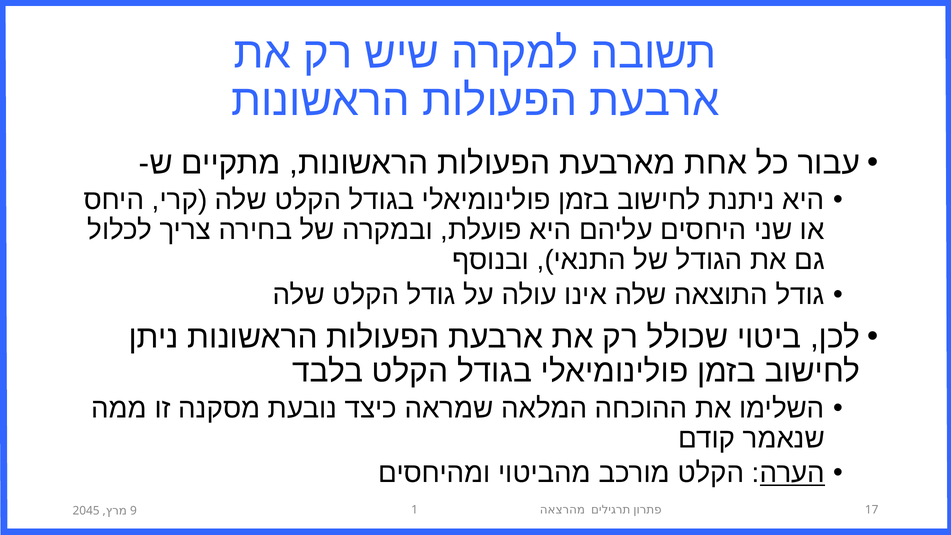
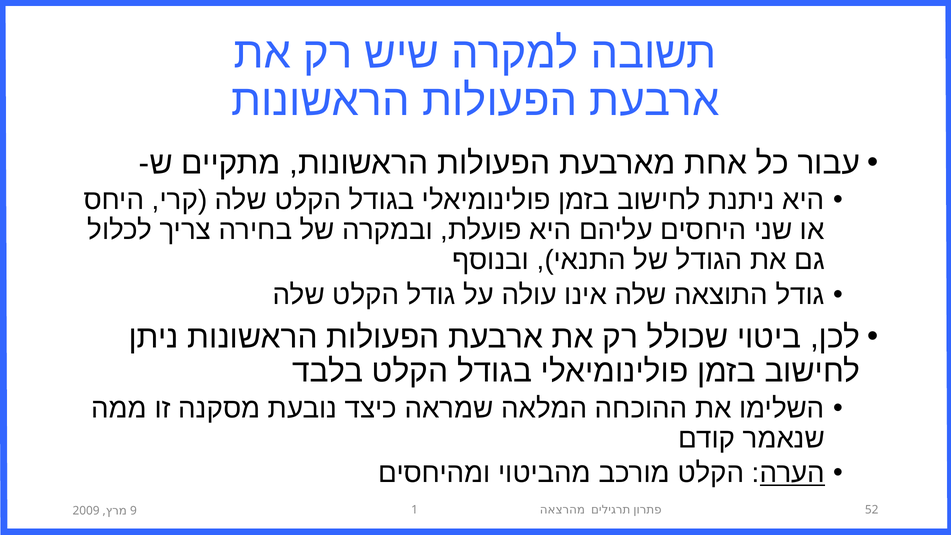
17: 17 -> 52 (872, 510)
2045: 2045 -> 2009 (86, 511)
